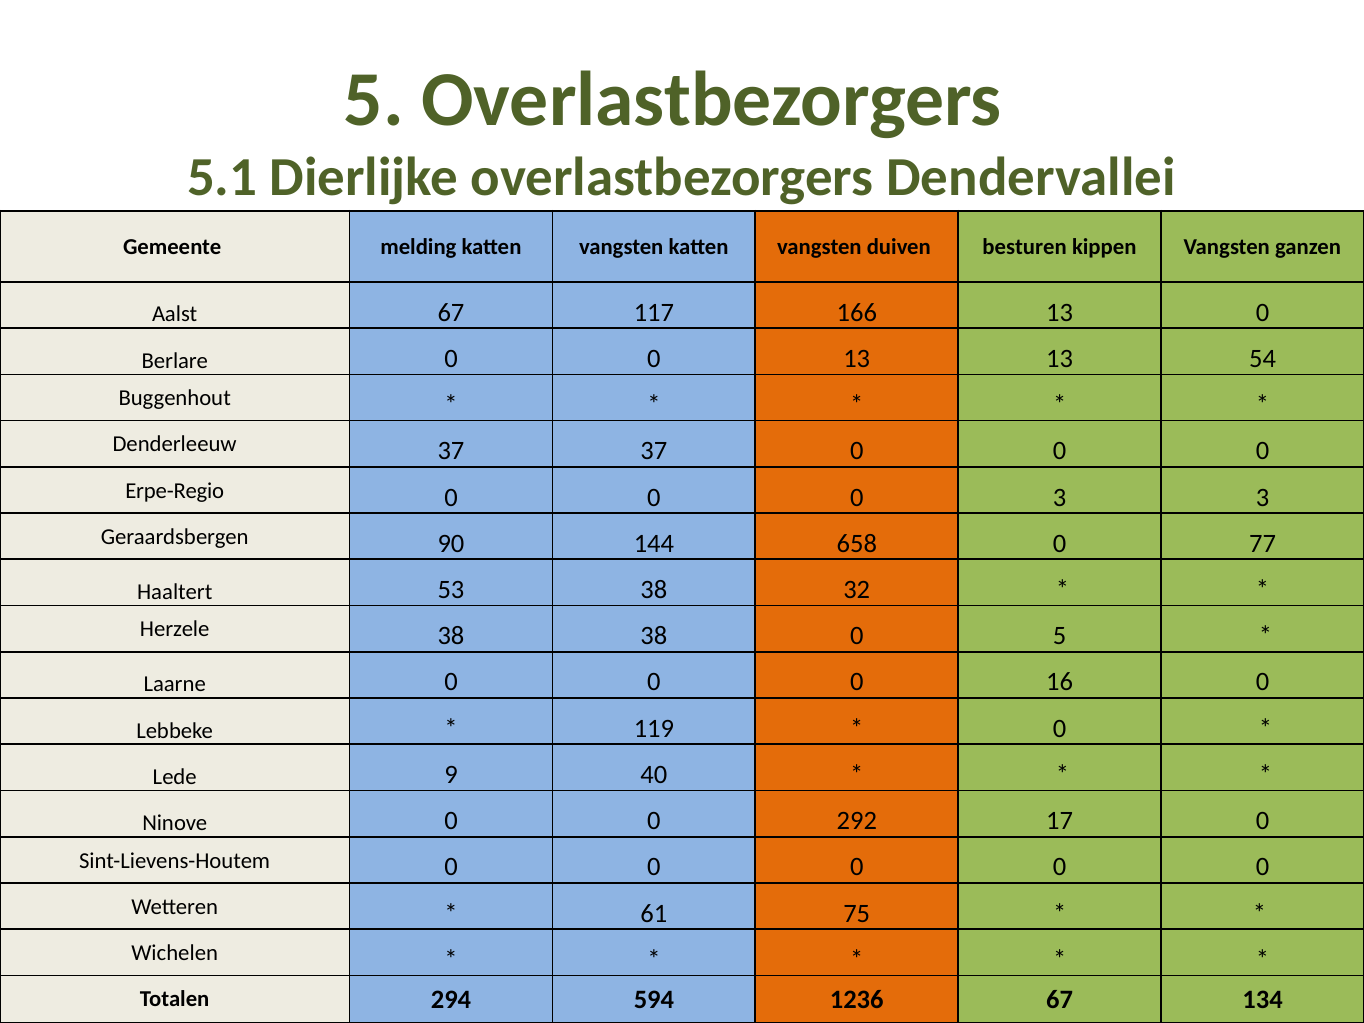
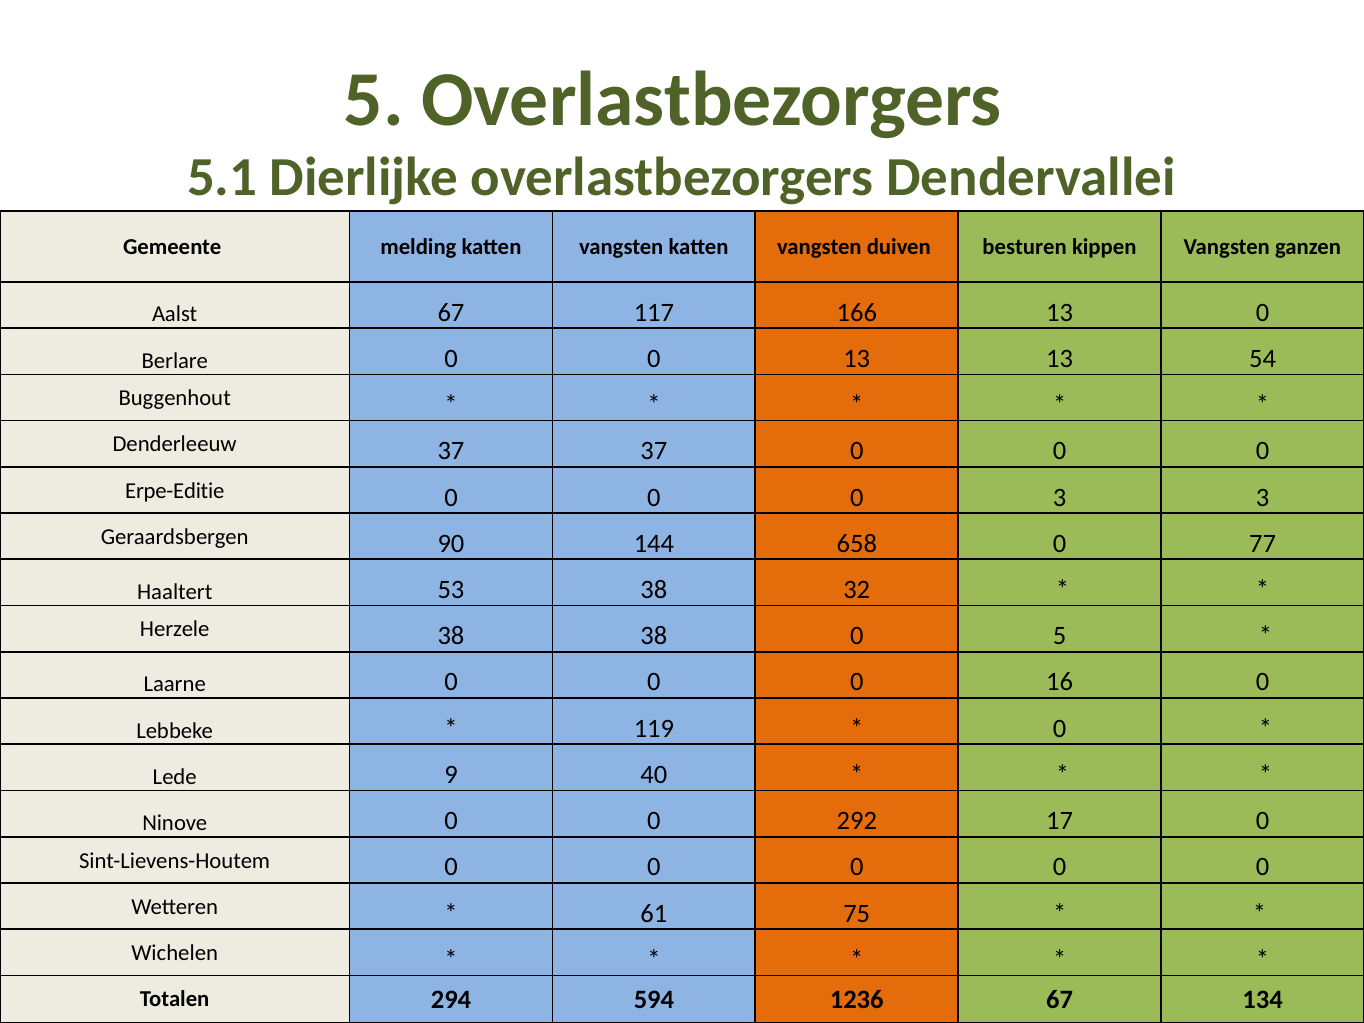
Erpe-Regio: Erpe-Regio -> Erpe-Editie (175, 491)
